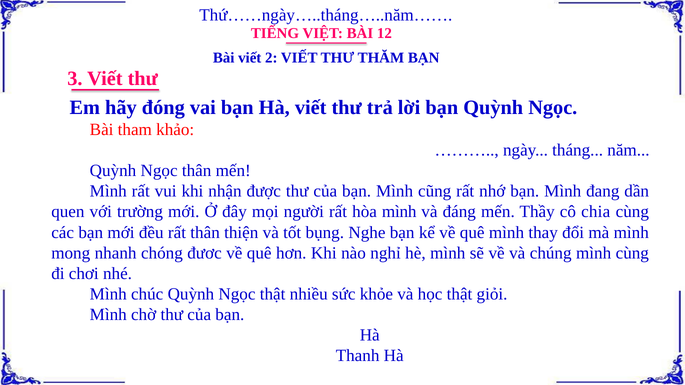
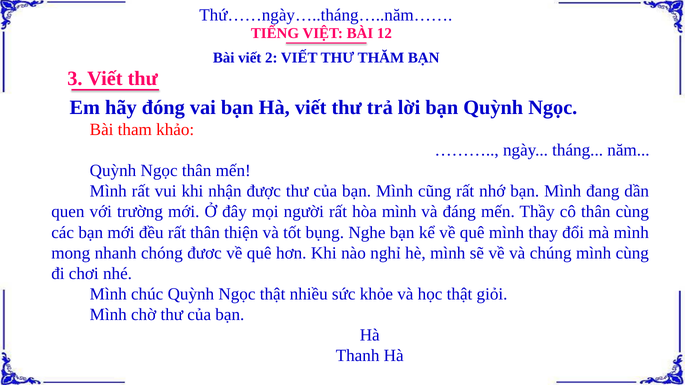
cô chia: chia -> thân (596, 212)
